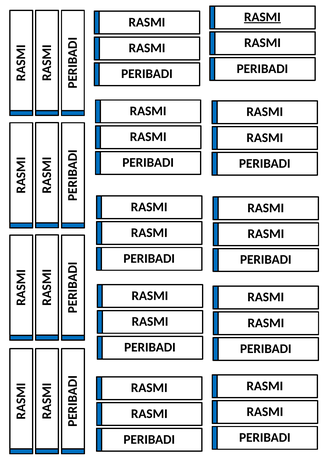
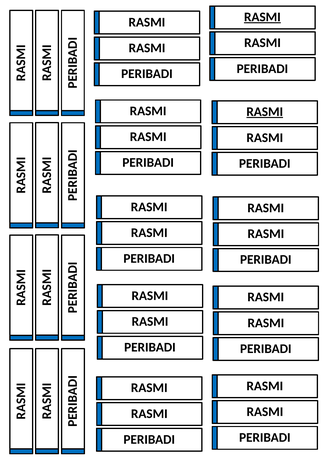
RASMI underline: none -> present (265, 112)
